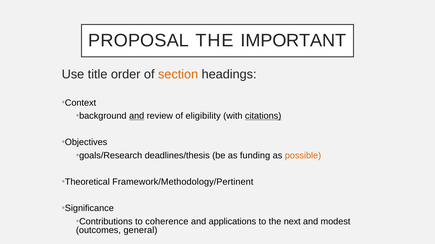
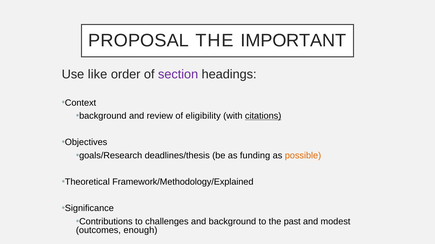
title: title -> like (98, 75)
section colour: orange -> purple (178, 75)
and underline: present -> none (137, 116)
Framework/Methodology/Pertinent: Framework/Methodology/Pertinent -> Framework/Methodology/Explained (183, 182)
coherence: coherence -> challenges (167, 222)
and applications: applications -> background (232, 222)
next: next -> past (292, 222)
general: general -> enough (140, 231)
